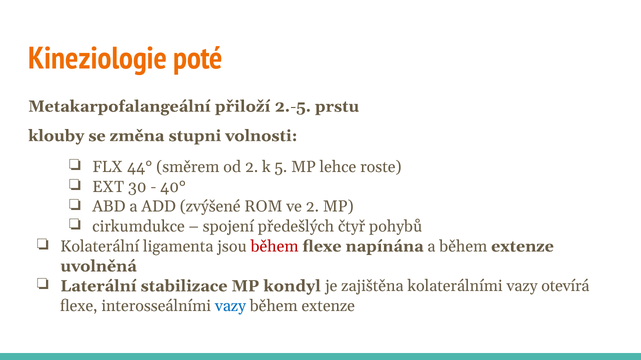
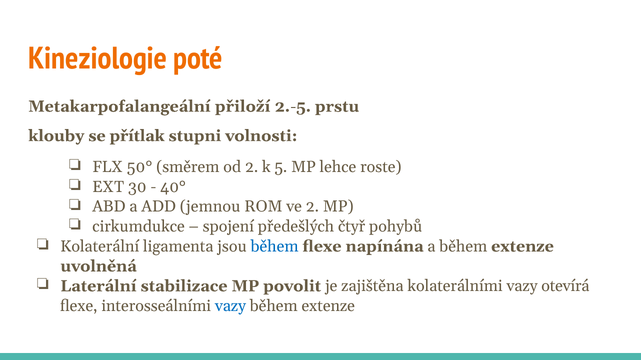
změna: změna -> přítlak (137, 136)
44°: 44° -> 50° (140, 167)
zvýšené: zvýšené -> jemnou (210, 207)
během colour: red -> blue (275, 247)
kondyl: kondyl -> povolit (292, 286)
